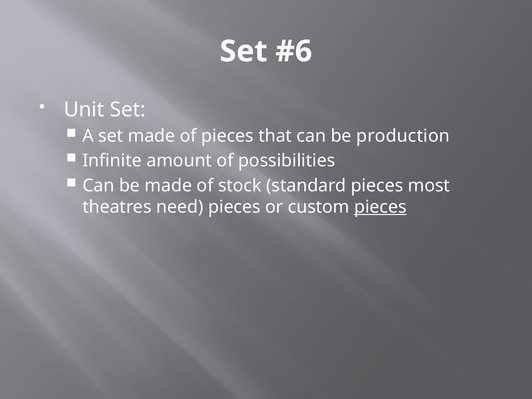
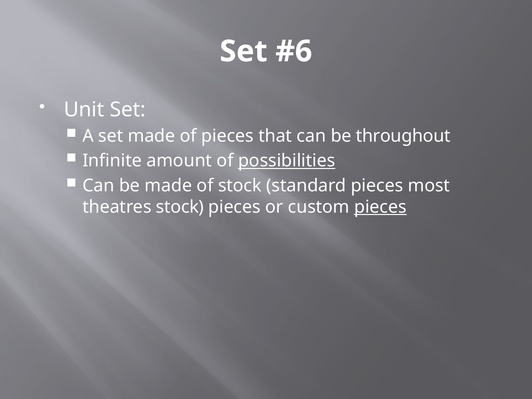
production: production -> throughout (403, 136)
possibilities underline: none -> present (287, 161)
theatres need: need -> stock (180, 207)
